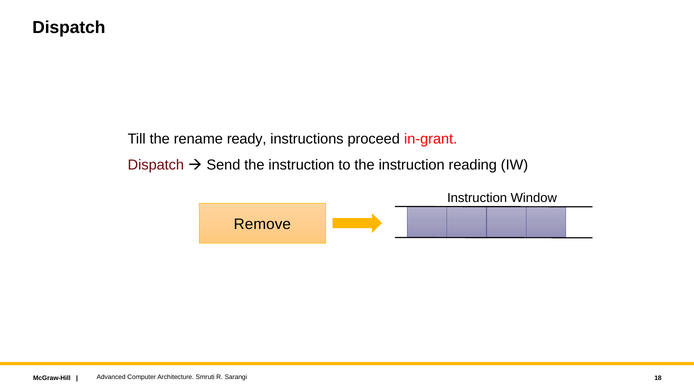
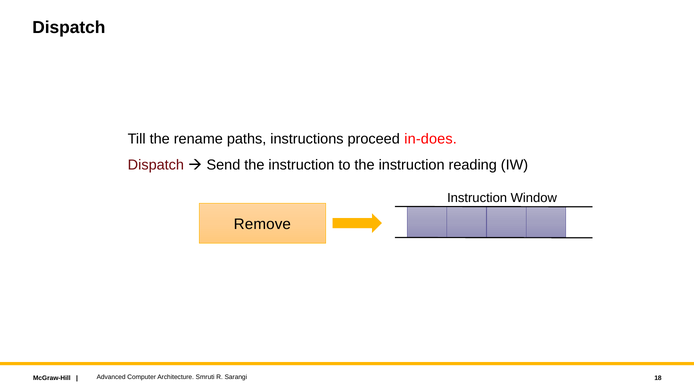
ready: ready -> paths (247, 139)
in-grant: in-grant -> in-does (431, 139)
